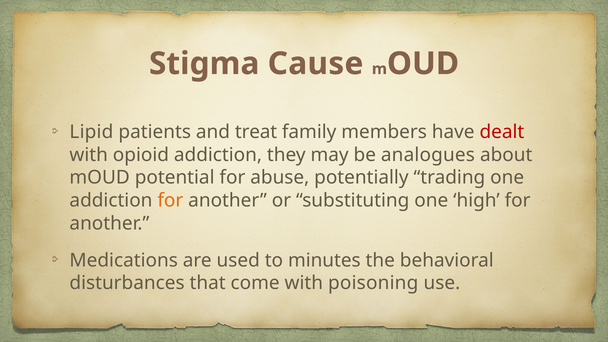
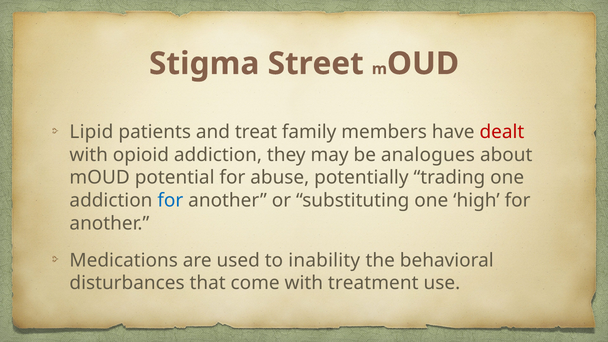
Cause: Cause -> Street (316, 64)
for colour: orange -> blue (170, 201)
minutes: minutes -> inability (324, 260)
poisoning: poisoning -> treatment (373, 283)
